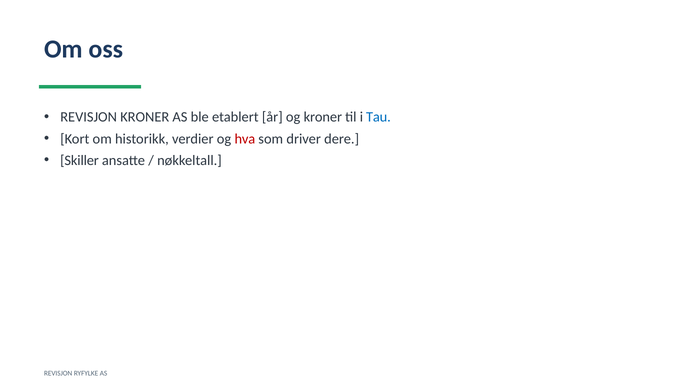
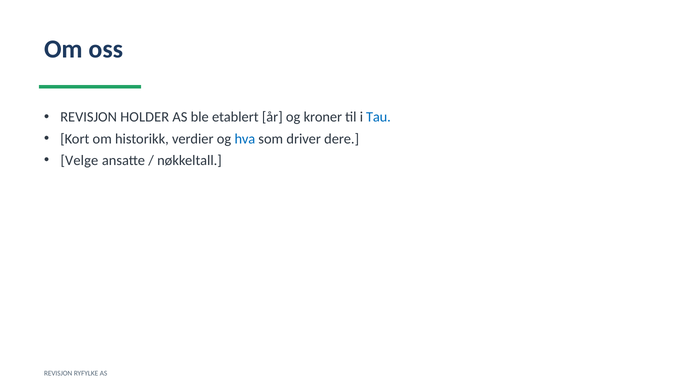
REVISJON KRONER: KRONER -> HOLDER (145, 117)
hva colour: red -> blue (245, 139)
Skiller: Skiller -> Velge (79, 160)
